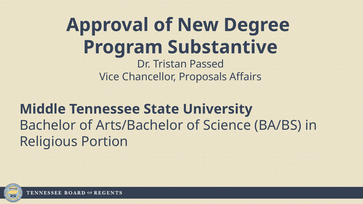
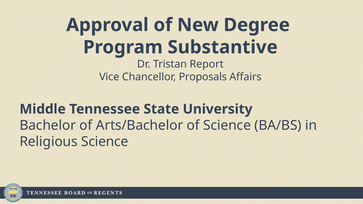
Passed: Passed -> Report (207, 64)
Religious Portion: Portion -> Science (105, 142)
